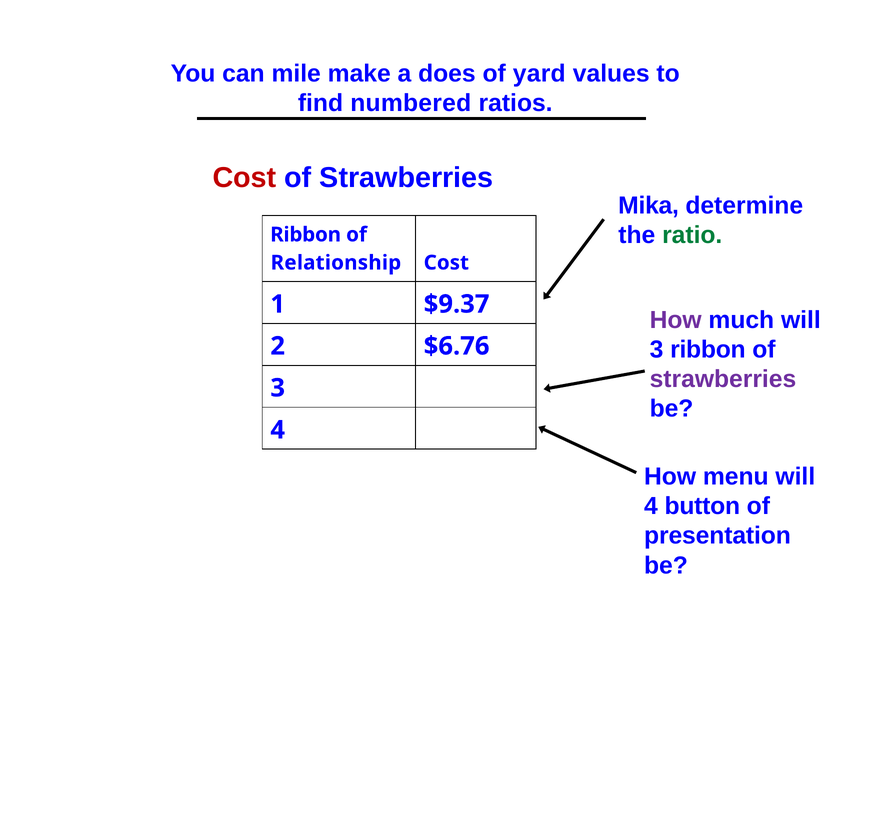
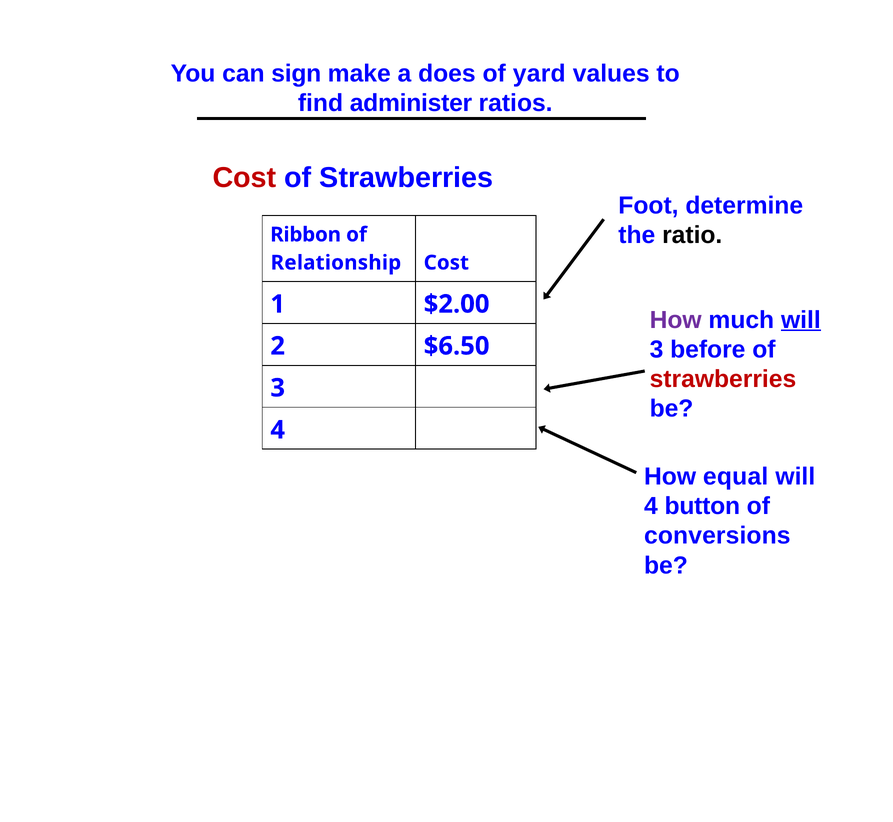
mile: mile -> sign (296, 73)
numbered: numbered -> administer (411, 103)
Mika: Mika -> Foot (648, 206)
ratio colour: green -> black (692, 235)
$9.37: $9.37 -> $2.00 (457, 304)
will underline: none -> present (801, 320)
3 ribbon: ribbon -> before (708, 349)
$6.76: $6.76 -> $6.50 (457, 346)
strawberries colour: purple -> red (723, 379)
menu: menu -> equal (736, 477)
presentation: presentation -> conversions (717, 536)
